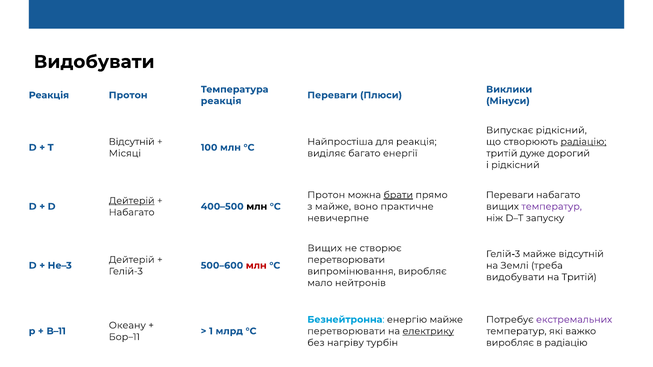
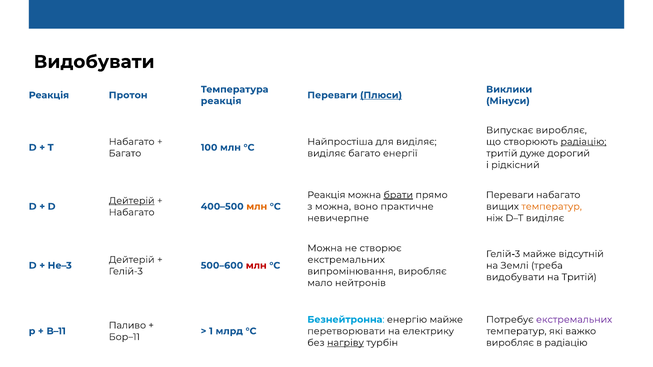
Плюси underline: none -> present (381, 95)
Випускає рідкісний: рідкісний -> виробляє (561, 130)
Відсутній: Відсутній -> Набагато (132, 142)
для реакція: реакція -> виділяє (416, 142)
Місяці: Місяці -> Багато (125, 153)
Протон: Протон -> Реакція (326, 195)
млн colour: black -> orange (257, 207)
з майже: майже -> можна (333, 207)
температур colour: purple -> orange (552, 207)
D–T запуску: запуску -> виділяє (545, 218)
Вищих: Вищих -> Можна (325, 248)
перетворювати: перетворювати -> екстремальних (346, 260)
Океану: Океану -> Паливо (127, 326)
електрику underline: present -> none (428, 331)
нагріву underline: none -> present (345, 343)
